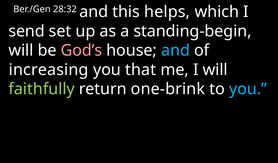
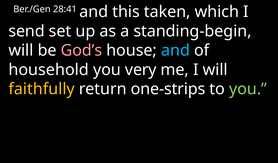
28:32: 28:32 -> 28:41 (65, 9)
helps: helps -> taken (167, 12)
increasing: increasing -> household (49, 70)
that: that -> very (141, 70)
faithfully colour: light green -> yellow (42, 89)
one-brink: one-brink -> one-strips (168, 89)
you colour: light blue -> light green (248, 89)
